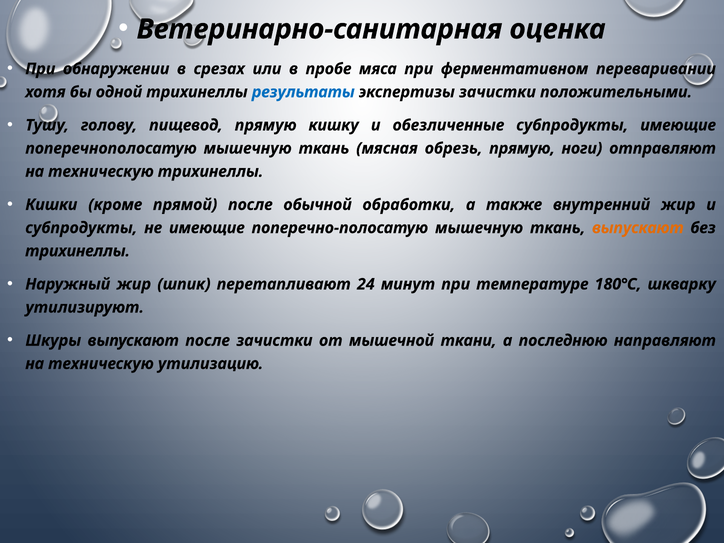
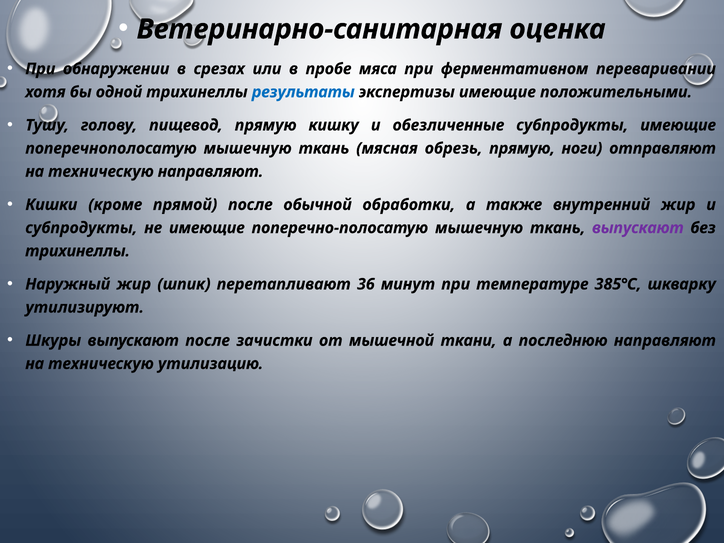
экспертизы зачистки: зачистки -> имеющие (497, 92)
техническую трихинеллы: трихинеллы -> направляют (211, 172)
выпускают colour: orange -> purple (638, 228)
24: 24 -> 36 (366, 284)
180℃: 180℃ -> 385℃ (618, 284)
